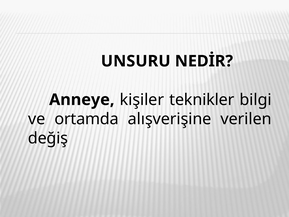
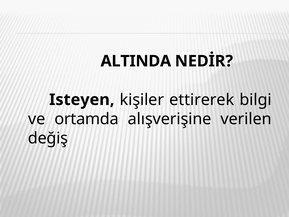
UNSURU: UNSURU -> ALTINDA (136, 61)
Anneye: Anneye -> Isteyen (82, 100)
teknikler: teknikler -> ettirerek (202, 100)
